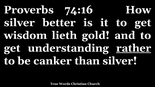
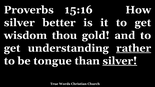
74:16: 74:16 -> 15:16 (79, 10)
lieth: lieth -> thou (64, 35)
canker: canker -> tongue (53, 61)
silver underline: none -> present (120, 61)
